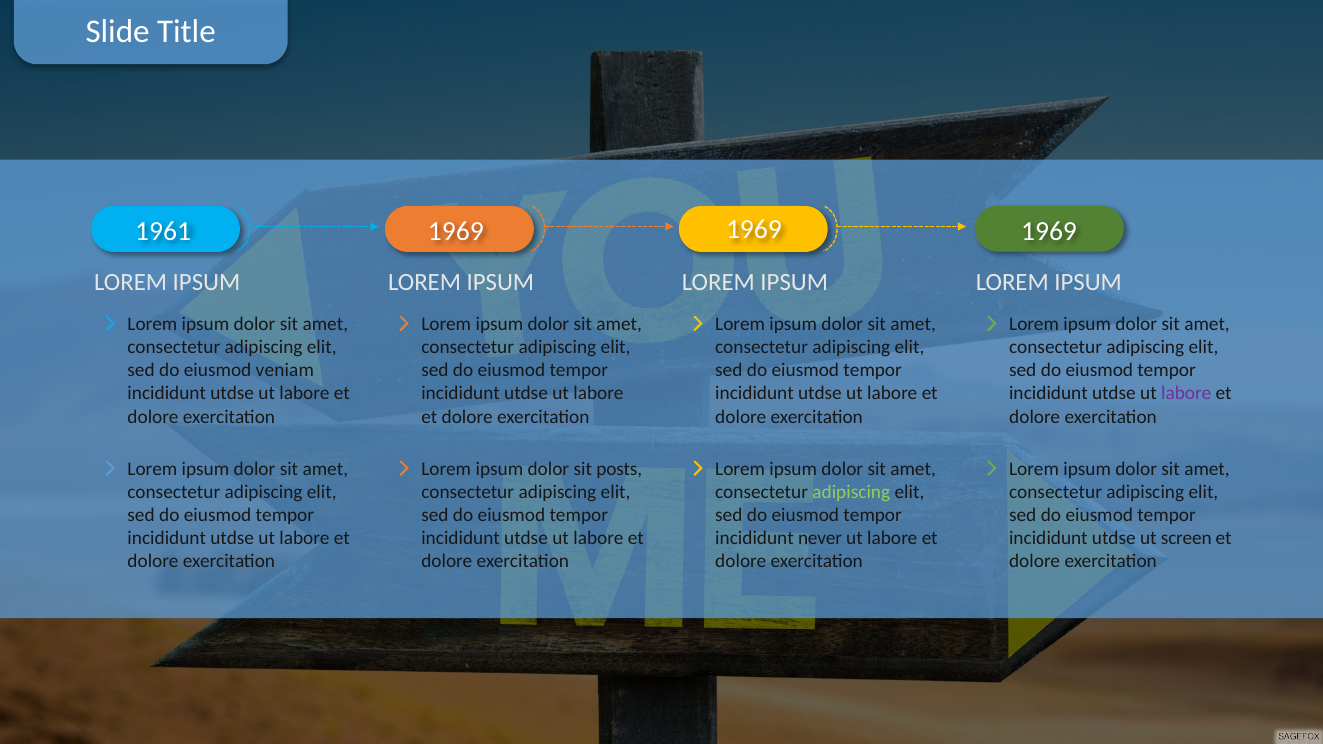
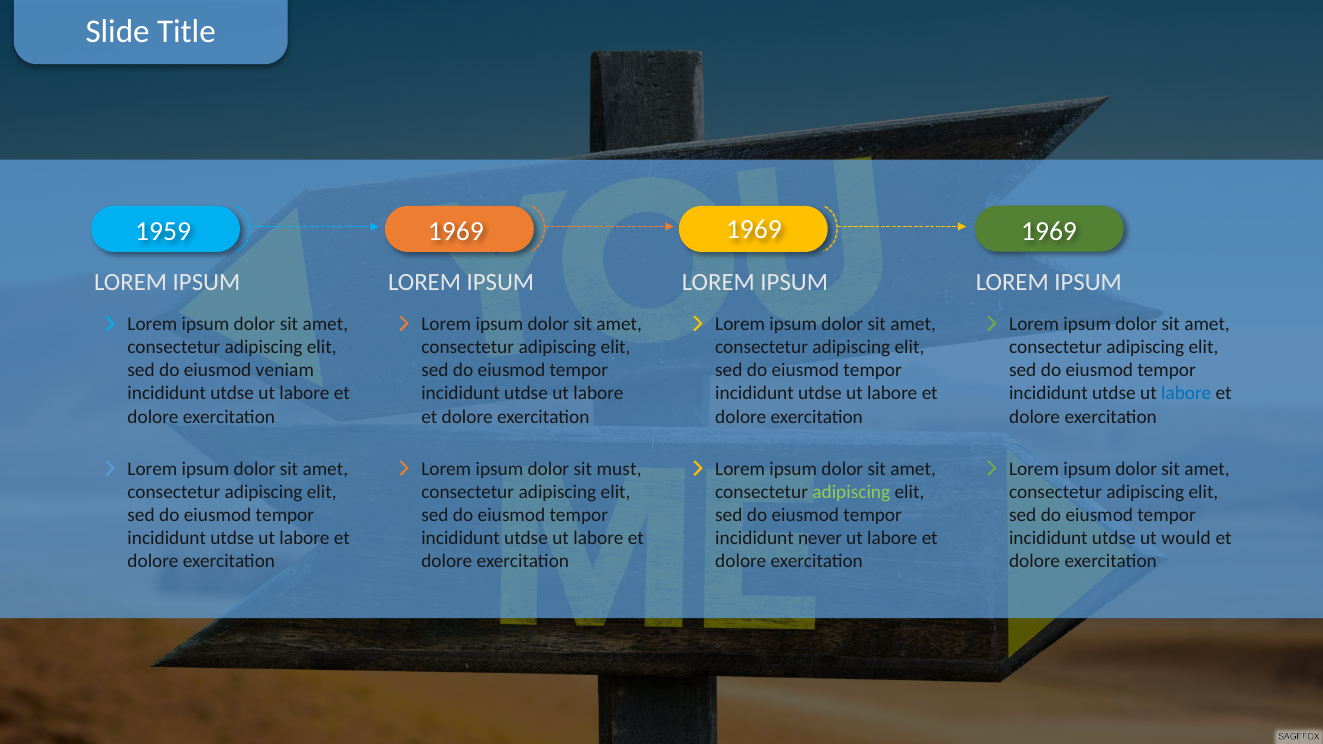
1961: 1961 -> 1959 (163, 231)
labore colour: purple -> blue (1186, 394)
posts: posts -> must (619, 469)
screen: screen -> would (1186, 538)
